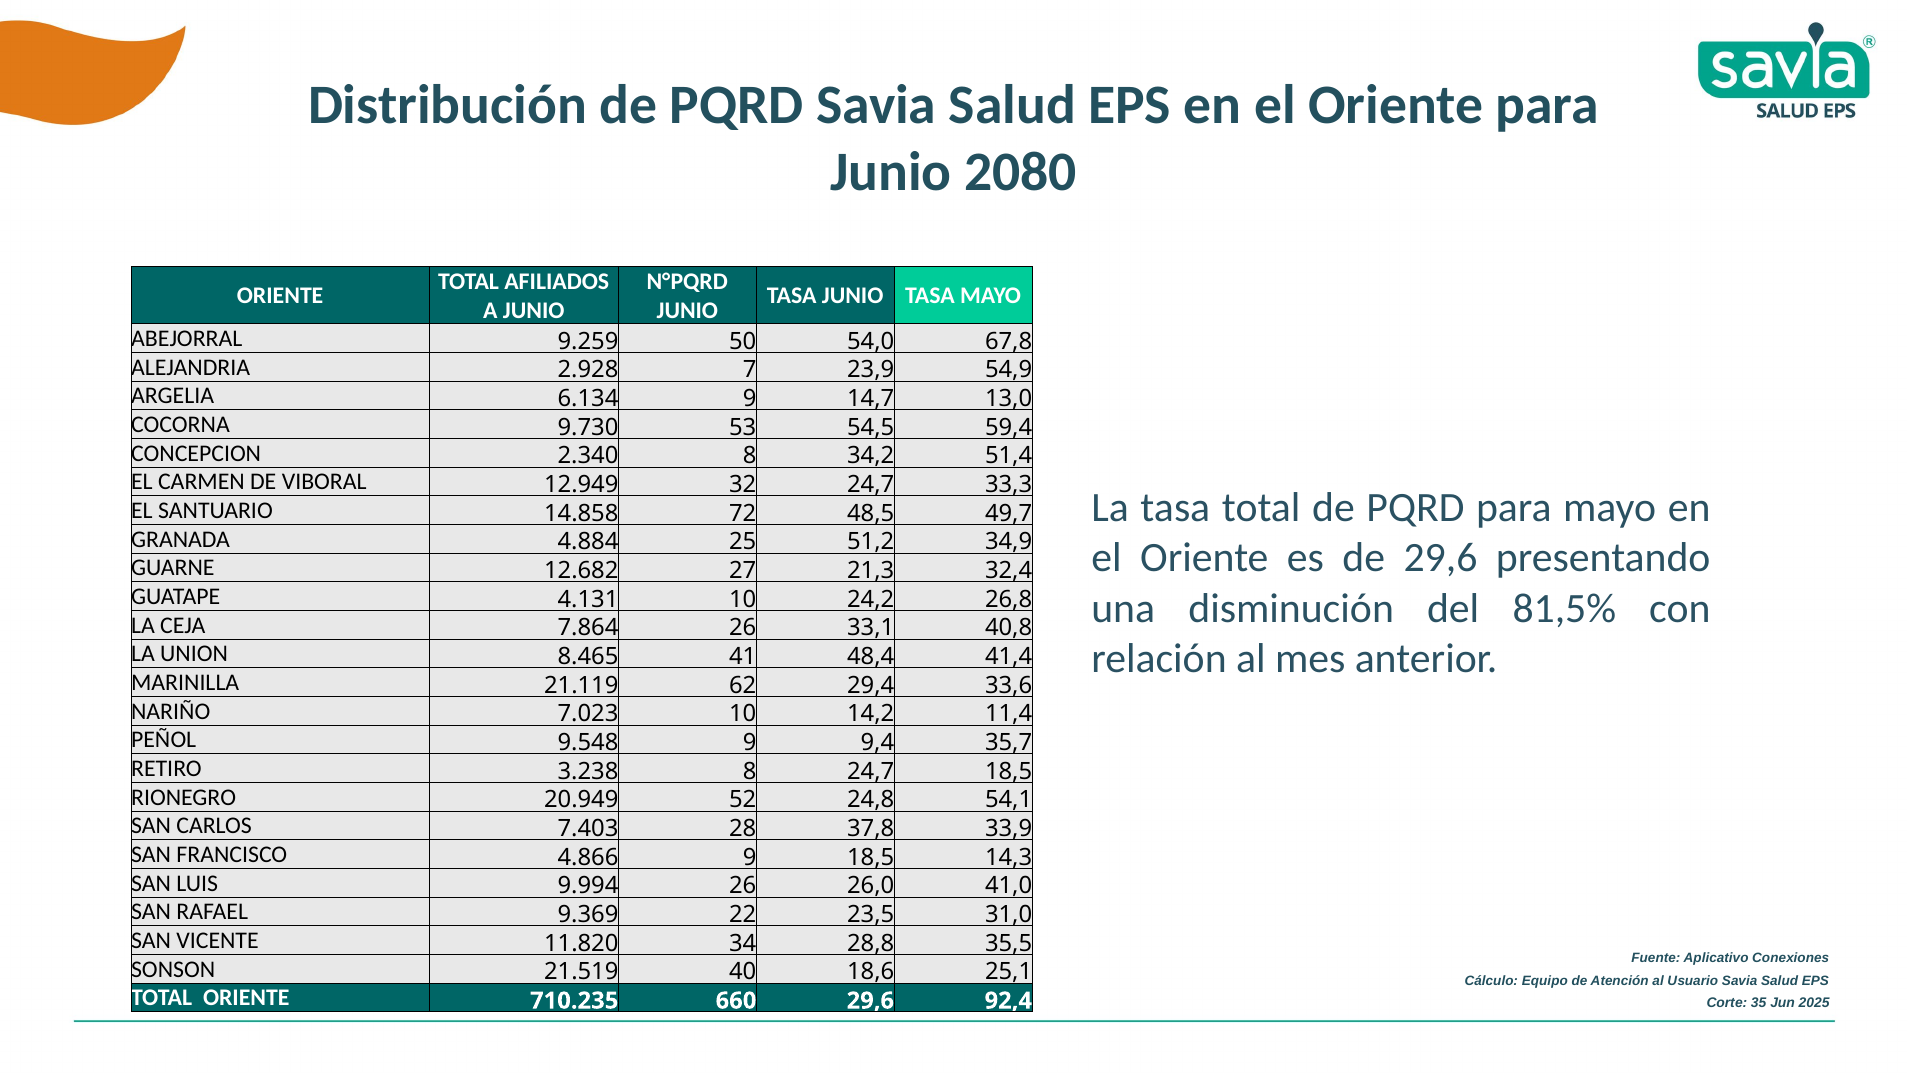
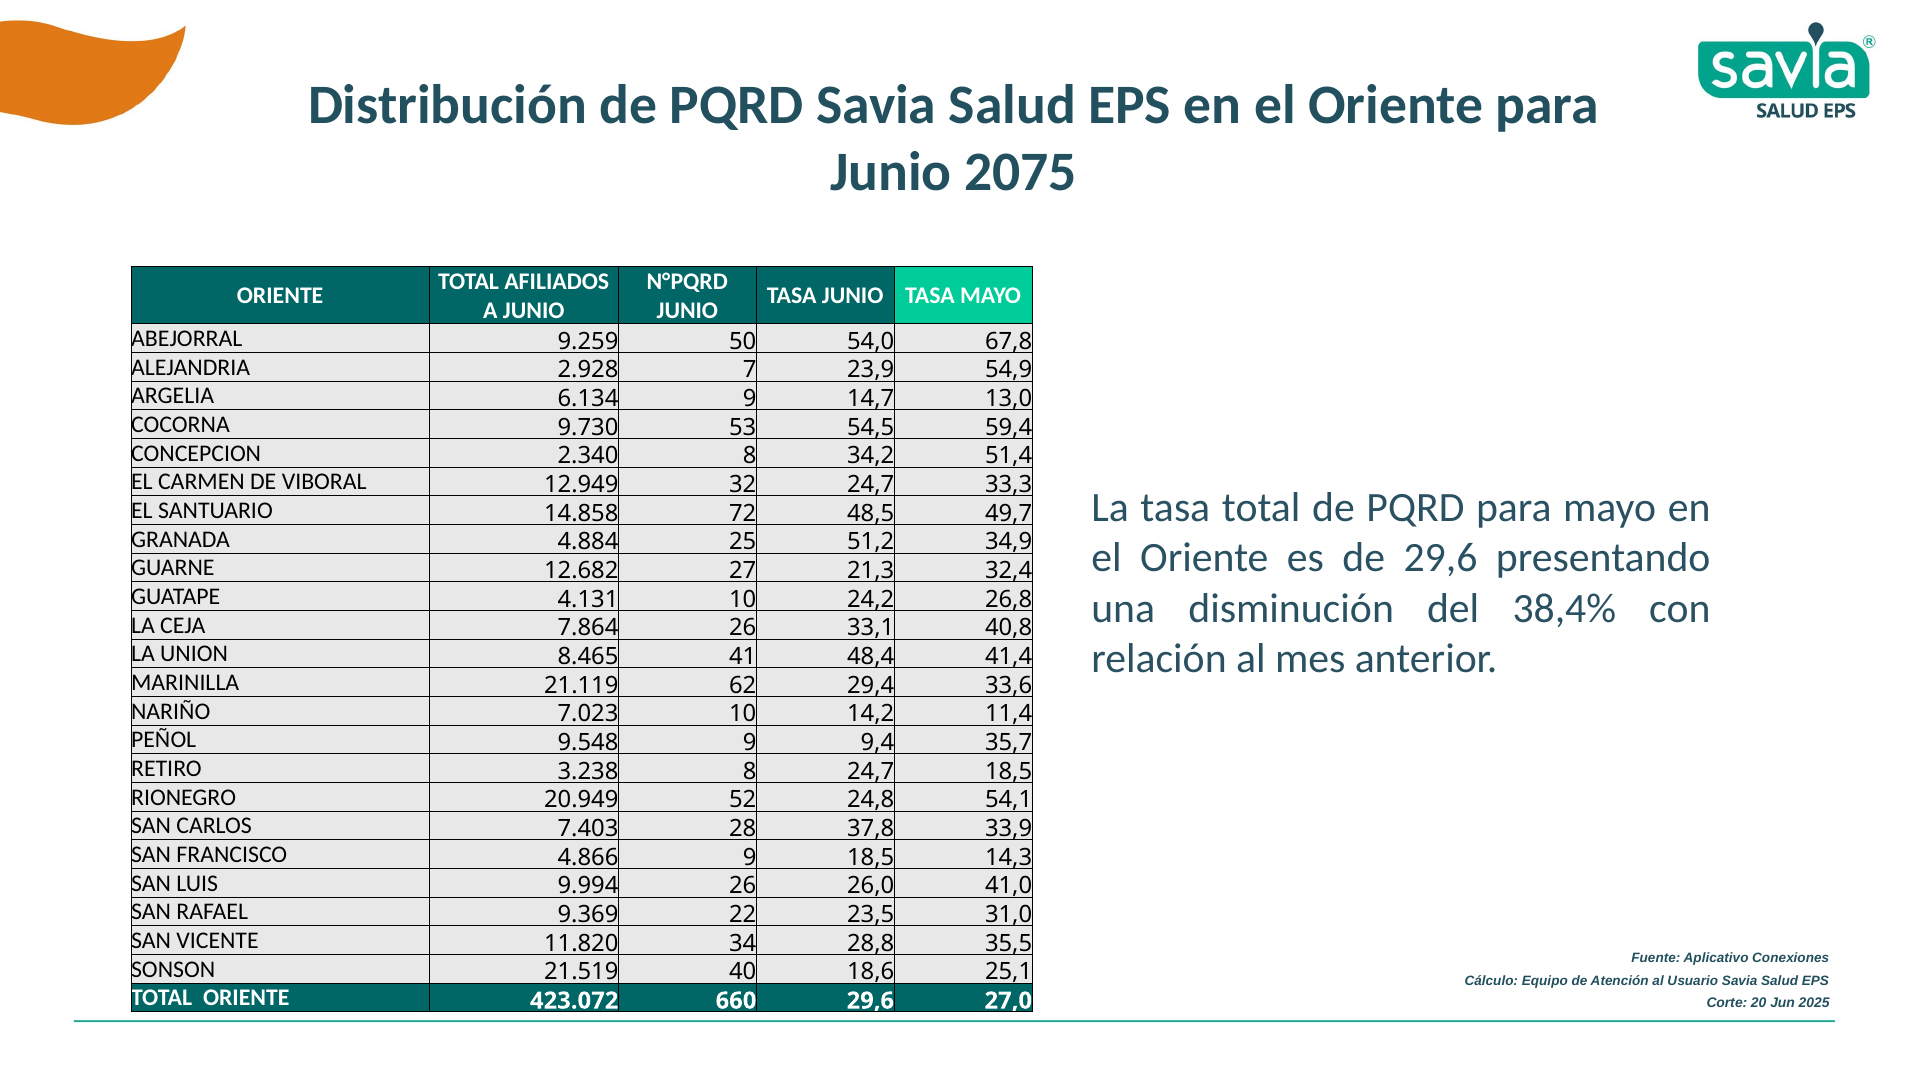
2080: 2080 -> 2075 (1021, 172)
81,5%: 81,5% -> 38,4% (1564, 608)
710.235: 710.235 -> 423.072 (574, 1001)
92,4: 92,4 -> 27,0 (1008, 1001)
35: 35 -> 20 (1759, 1003)
